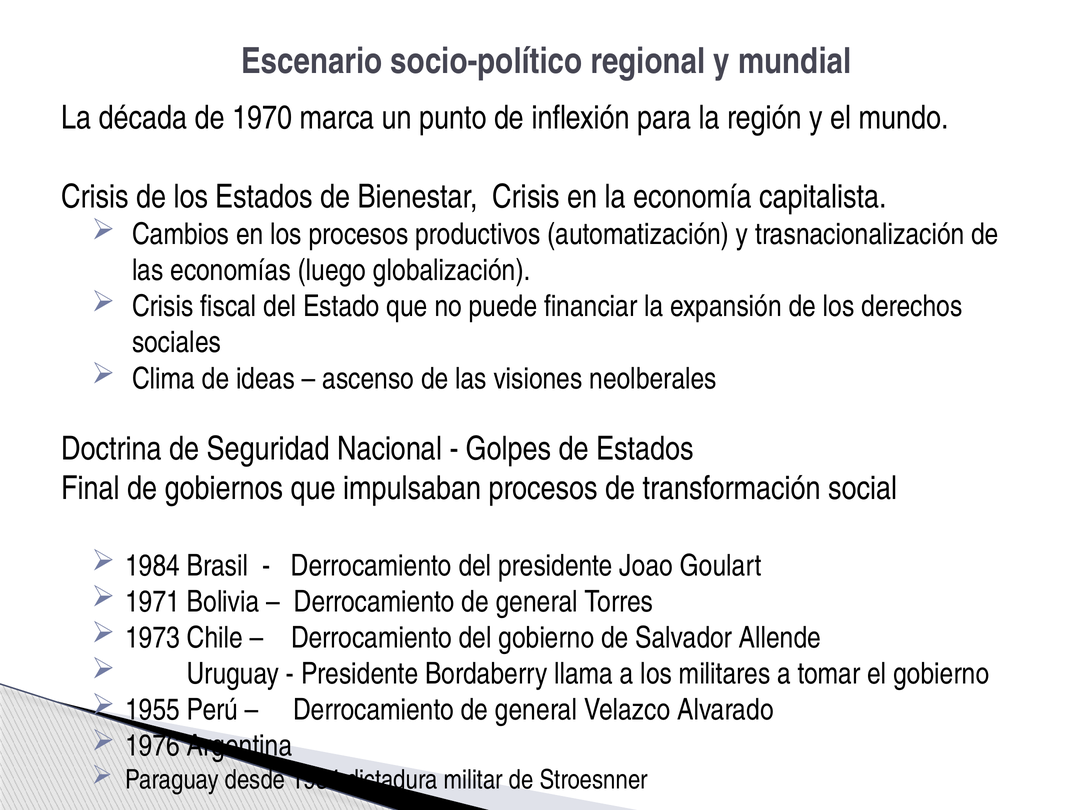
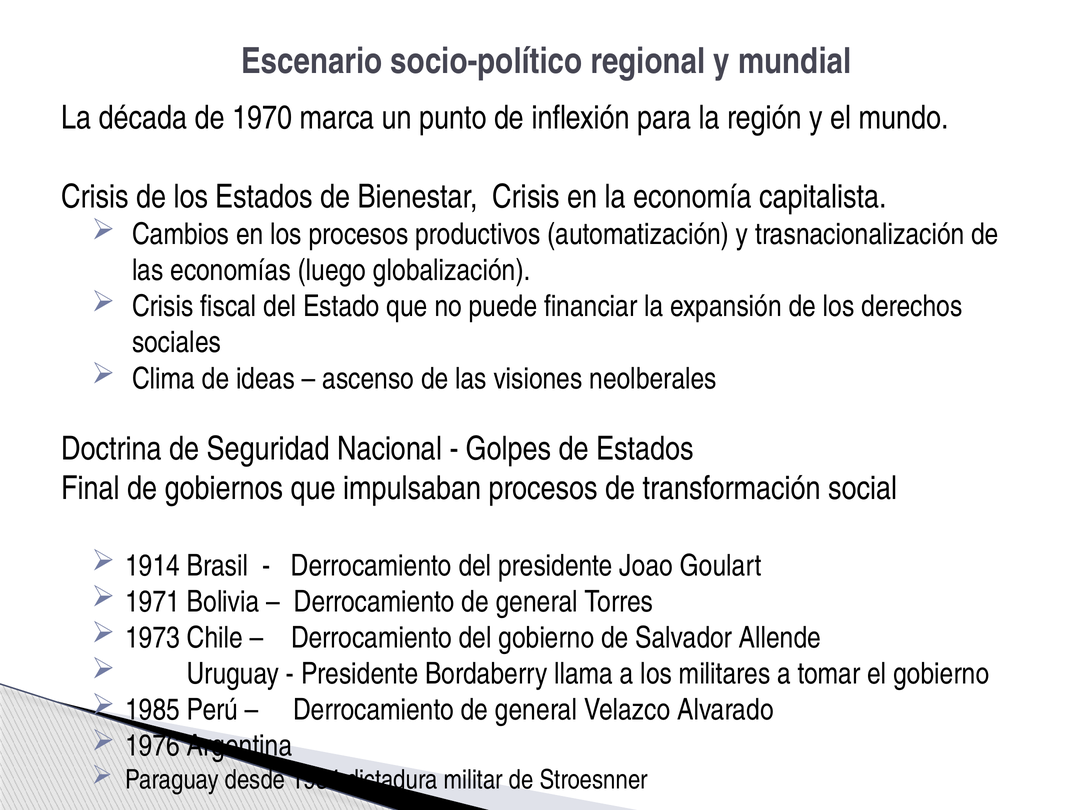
1984: 1984 -> 1914 (153, 566)
1955: 1955 -> 1985 (153, 710)
